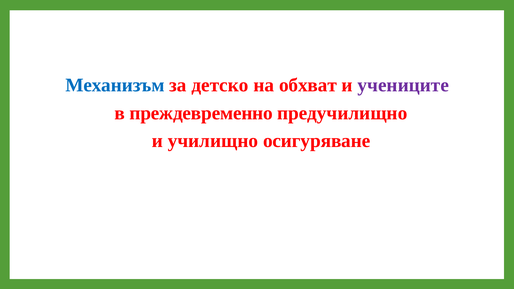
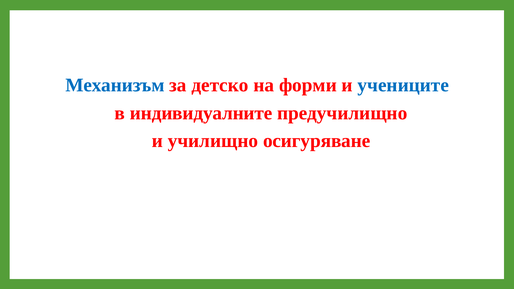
обхват: обхват -> форми (308, 85)
учениците colour: purple -> blue (403, 85)
преждевременно: преждевременно -> индивидуалните (201, 113)
